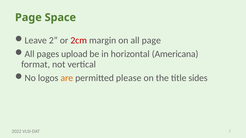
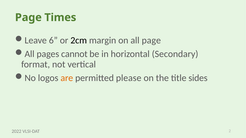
Space: Space -> Times (60, 18)
Leave 2: 2 -> 6 (53, 40)
2cm colour: red -> black (79, 40)
upload: upload -> cannot (74, 54)
Americana: Americana -> Secondary (175, 54)
